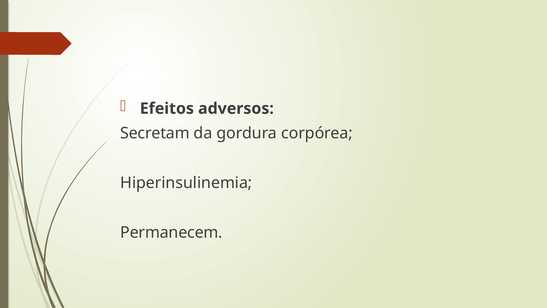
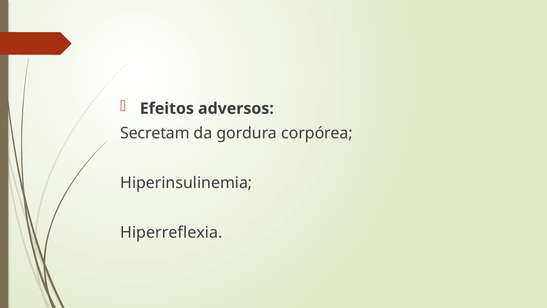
Permanecem: Permanecem -> Hiperreflexia (171, 232)
